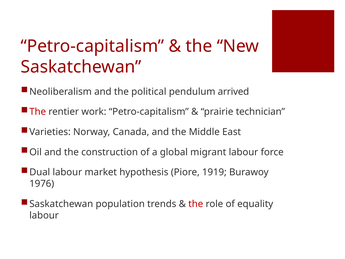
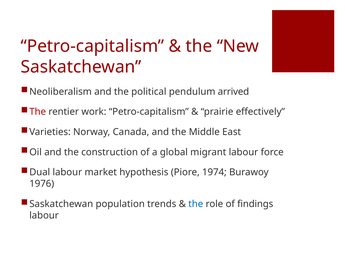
technician: technician -> effectively (260, 112)
1919: 1919 -> 1974 (214, 172)
the colour: red -> blue (196, 204)
equality: equality -> findings (255, 204)
